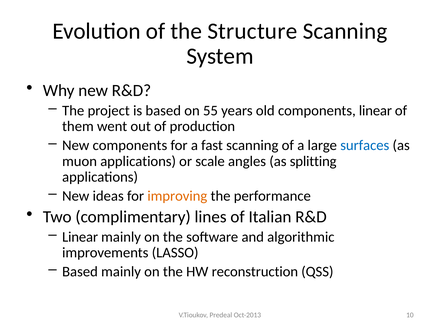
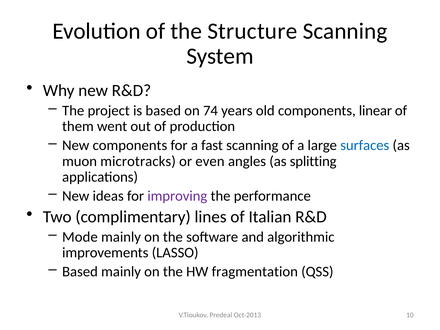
55: 55 -> 74 (210, 111)
muon applications: applications -> microtracks (138, 161)
scale: scale -> even (210, 161)
improving colour: orange -> purple (177, 196)
Linear: Linear -> Mode (80, 237)
reconstruction: reconstruction -> fragmentation (255, 272)
